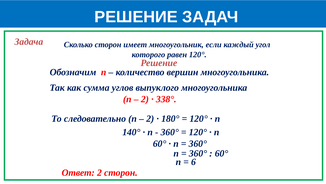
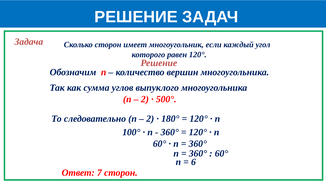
338°: 338° -> 500° (166, 99)
140°: 140° -> 100° (131, 132)
Ответ 2: 2 -> 7 (99, 172)
